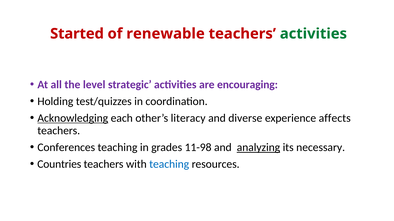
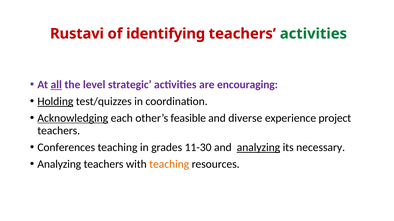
Started: Started -> Rustavi (77, 34)
renewable: renewable -> identifying (166, 34)
all underline: none -> present (56, 85)
Holding underline: none -> present (55, 102)
literacy: literacy -> feasible (188, 118)
affects: affects -> project (335, 118)
11-98: 11-98 -> 11-30 (198, 148)
Countries: Countries -> Analyzing (59, 165)
teaching colour: blue -> orange (169, 165)
